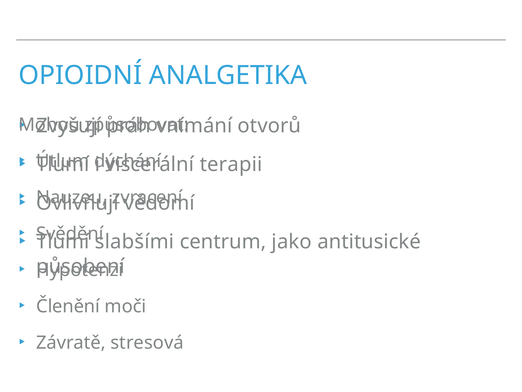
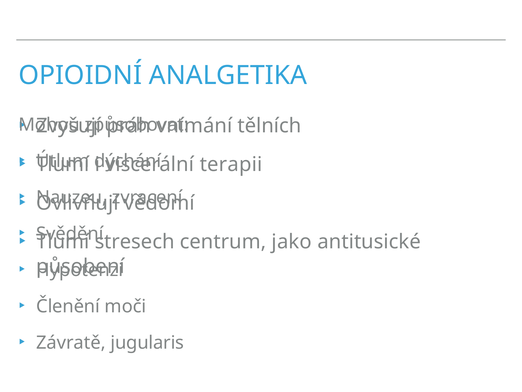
otvorů: otvorů -> tělních (269, 126)
slabšími: slabšími -> stresech (135, 242)
stresová: stresová -> jugularis (147, 342)
